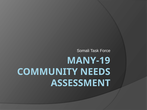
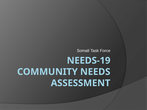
MANY-19: MANY-19 -> NEEDS-19 (89, 61)
